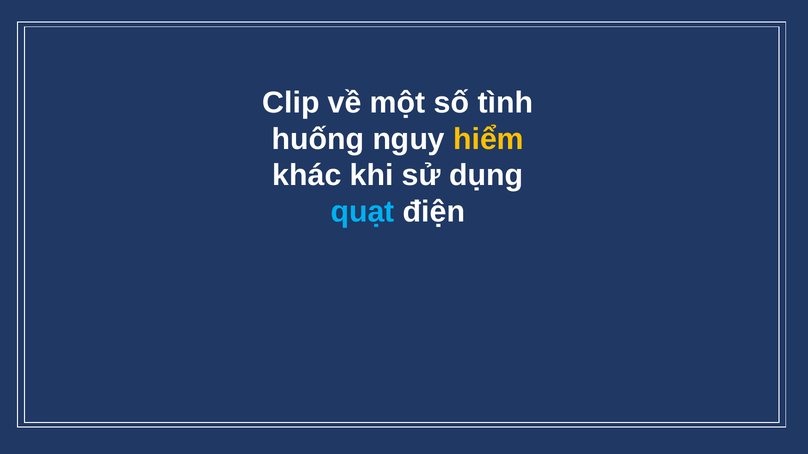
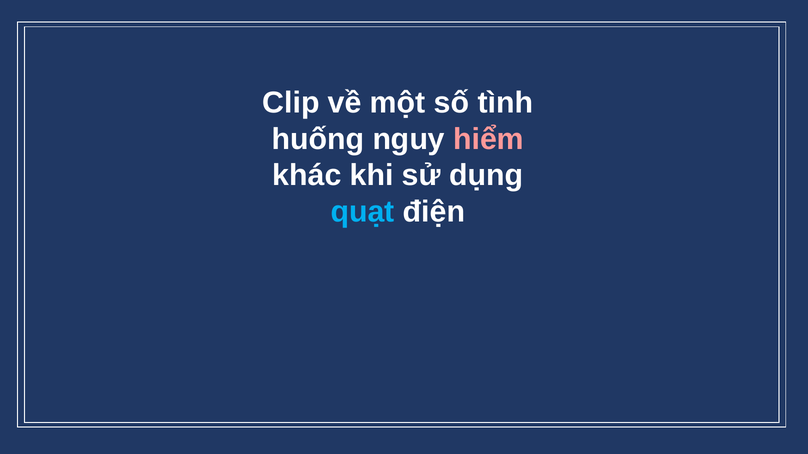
hiểm colour: yellow -> pink (489, 139)
